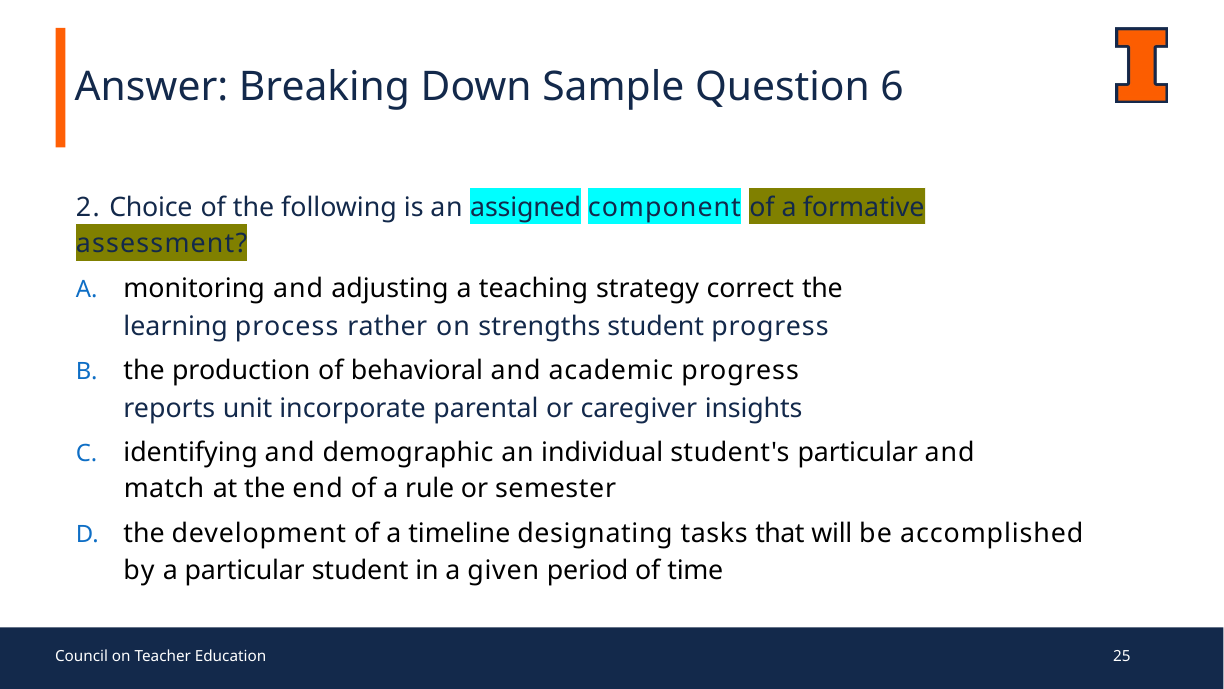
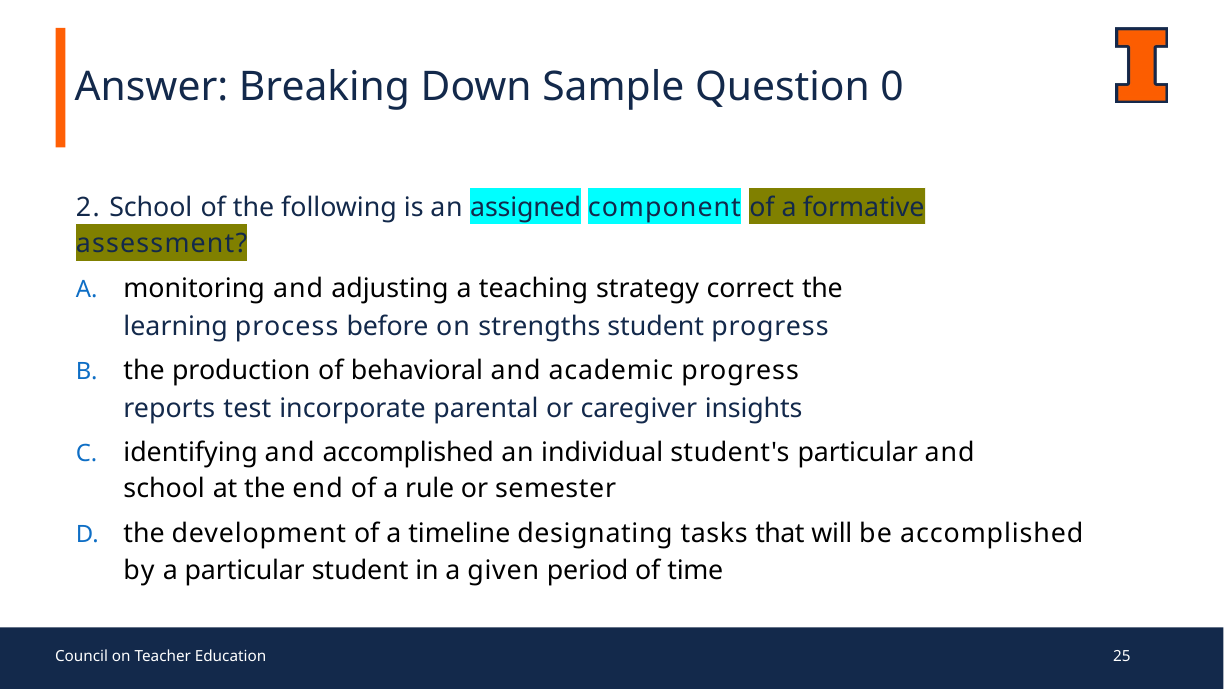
6: 6 -> 0 (892, 87)
2 Choice: Choice -> School (151, 207)
rather: rather -> before (388, 326)
unit: unit -> test (247, 408)
and demographic: demographic -> accomplished (408, 452)
match: match -> school (164, 489)
